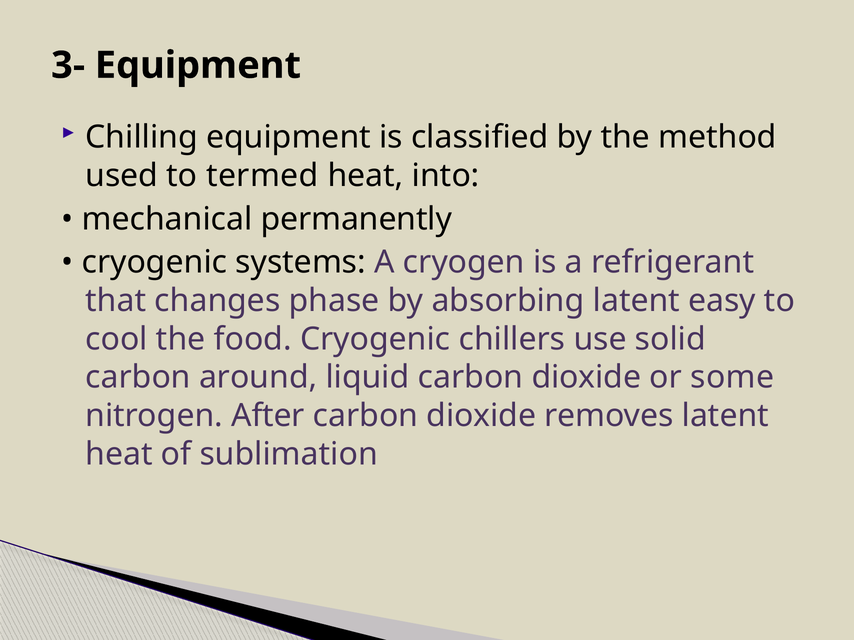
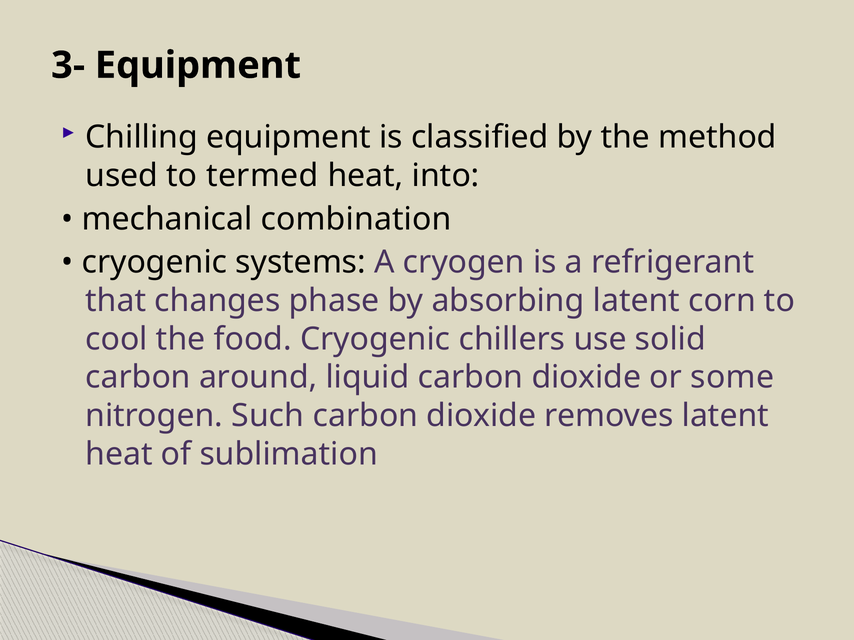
permanently: permanently -> combination (356, 219)
easy: easy -> corn (722, 301)
After: After -> Such (268, 416)
